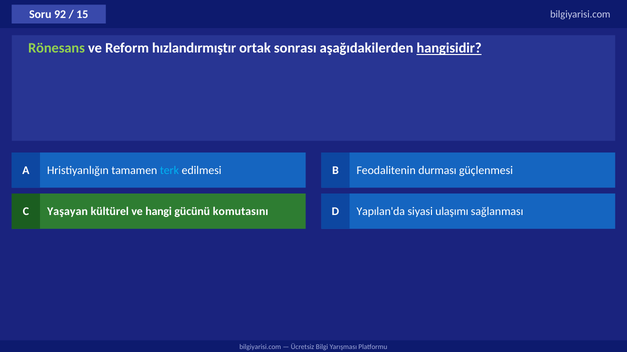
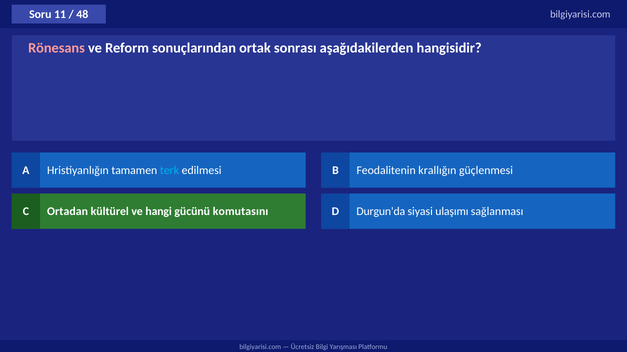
92: 92 -> 11 (60, 14)
15: 15 -> 48 (82, 14)
Rönesans colour: light green -> pink (57, 48)
hızlandırmıştır: hızlandırmıştır -> sonuçlarından (194, 48)
hangisidir underline: present -> none (449, 48)
durması: durması -> krallığın (437, 171)
Yaşayan: Yaşayan -> Ortadan (68, 212)
Yapılan'da: Yapılan'da -> Durgun'da (381, 212)
